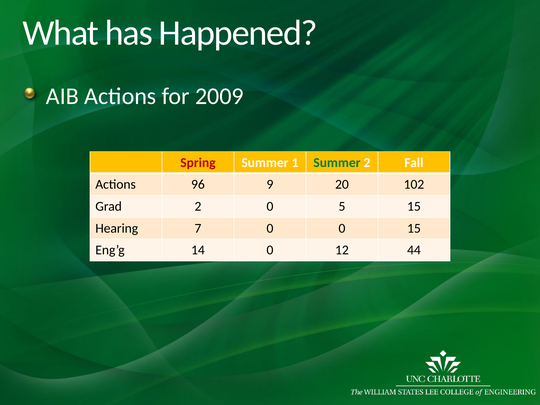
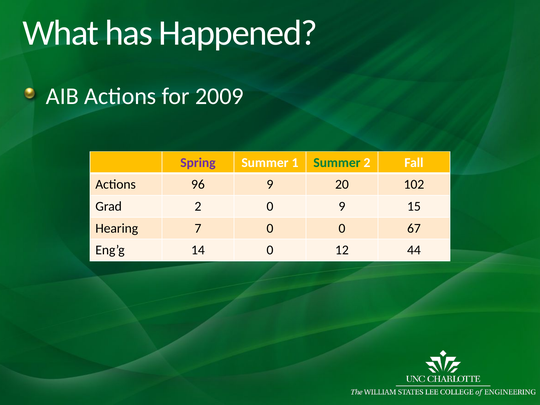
Spring colour: red -> purple (198, 163)
0 5: 5 -> 9 (342, 206)
0 15: 15 -> 67 (414, 228)
